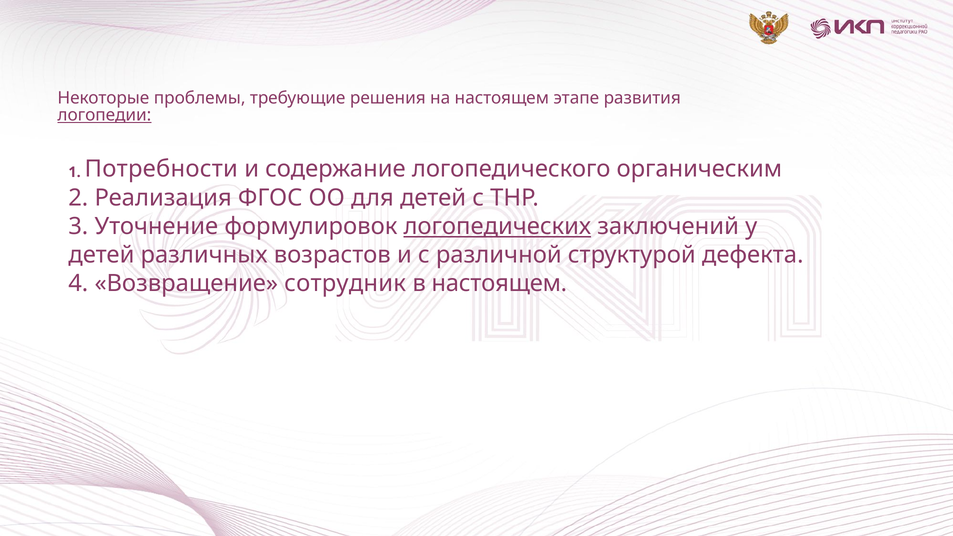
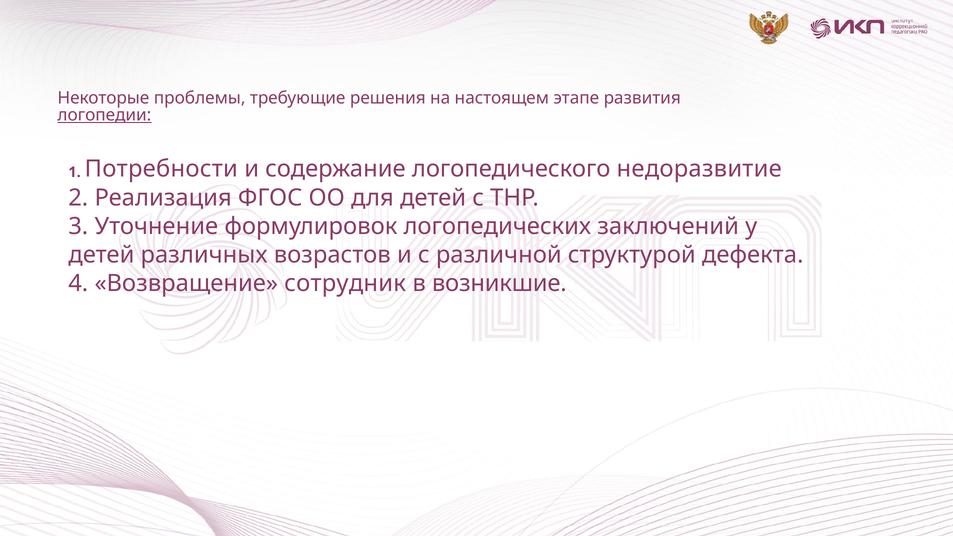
органическим: органическим -> недоразвитие (699, 169)
логопедических underline: present -> none (497, 226)
в настоящем: настоящем -> возникшие (499, 284)
